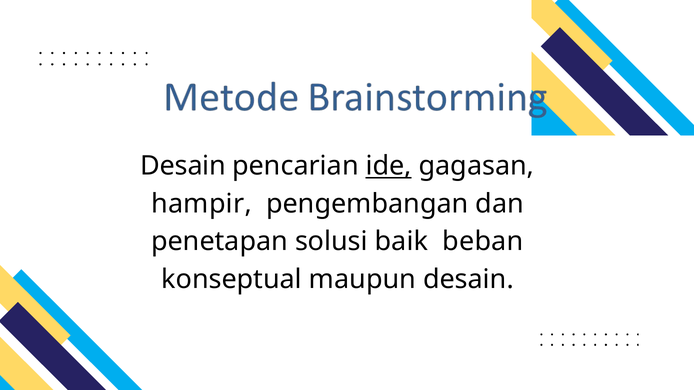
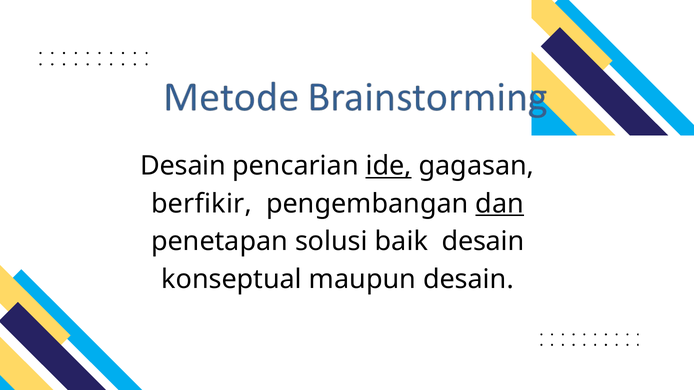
hampir: hampir -> berfikir (201, 204)
dan underline: none -> present (500, 204)
baik beban: beban -> desain (483, 242)
